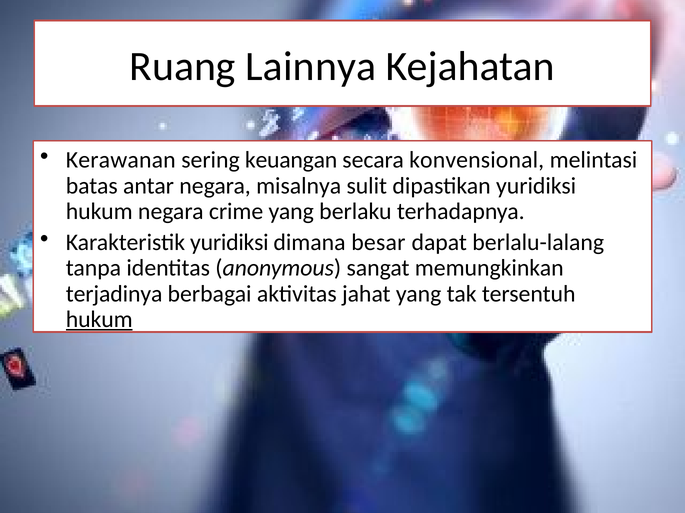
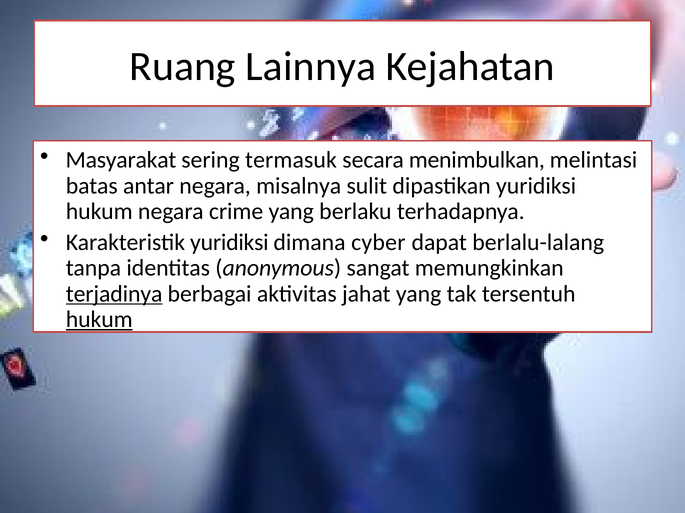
Kerawanan: Kerawanan -> Masyarakat (121, 160)
keuangan: keuangan -> termasuk (291, 160)
konvensional: konvensional -> menimbulkan (477, 160)
besar: besar -> cyber (378, 243)
terjadinya underline: none -> present (114, 294)
